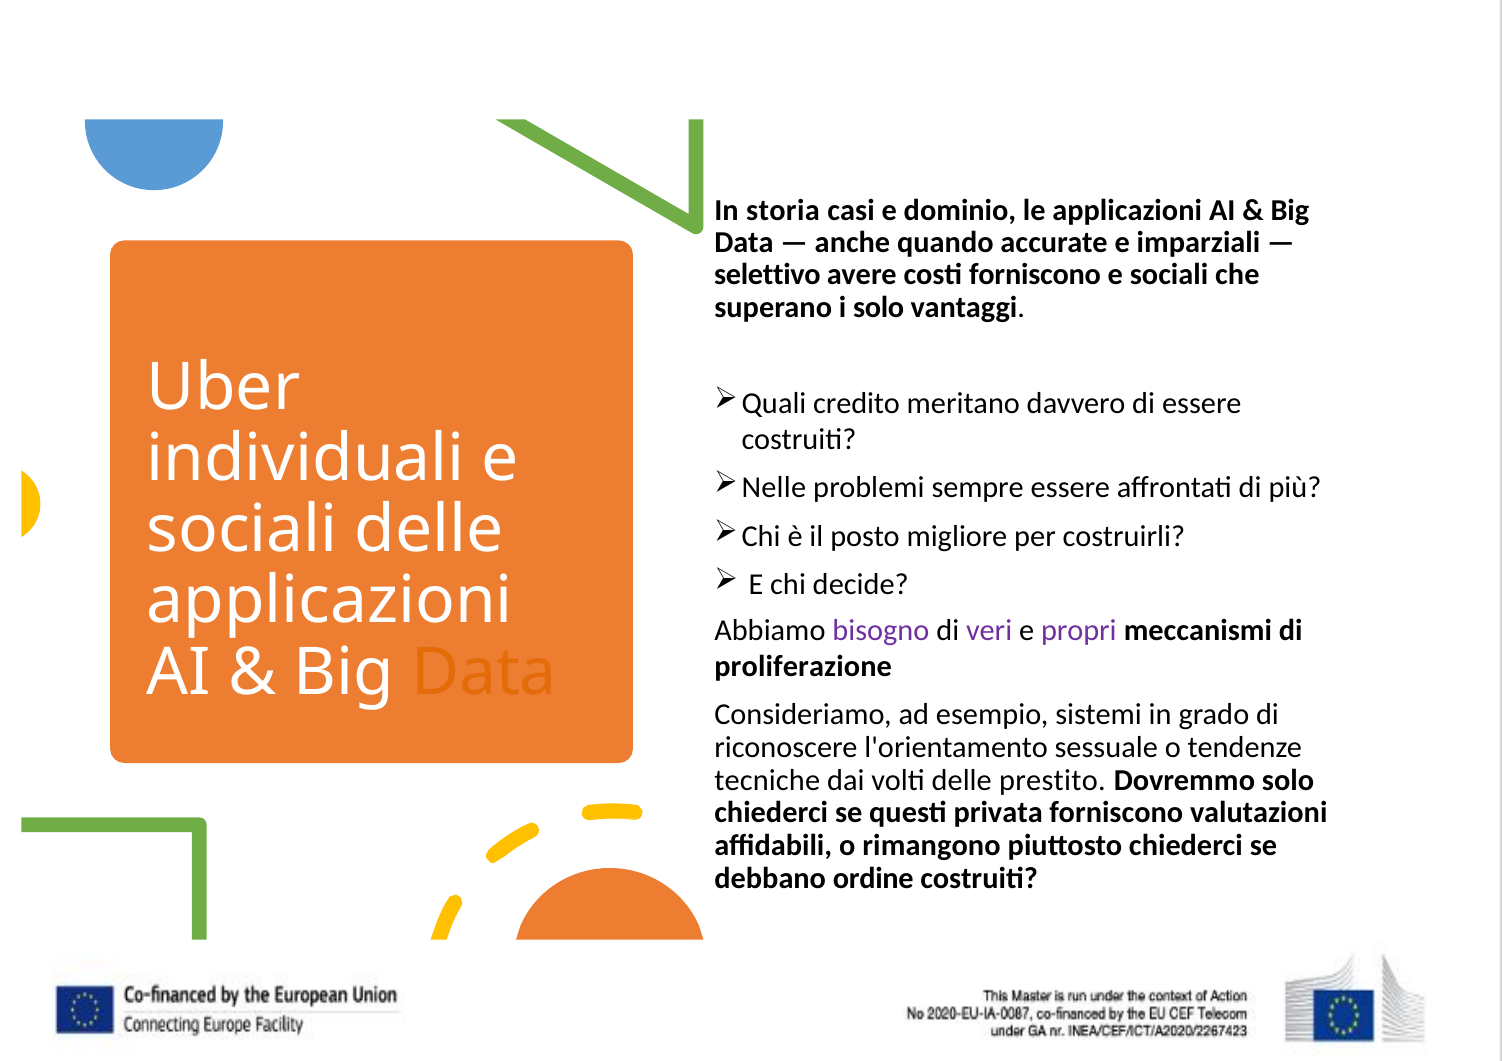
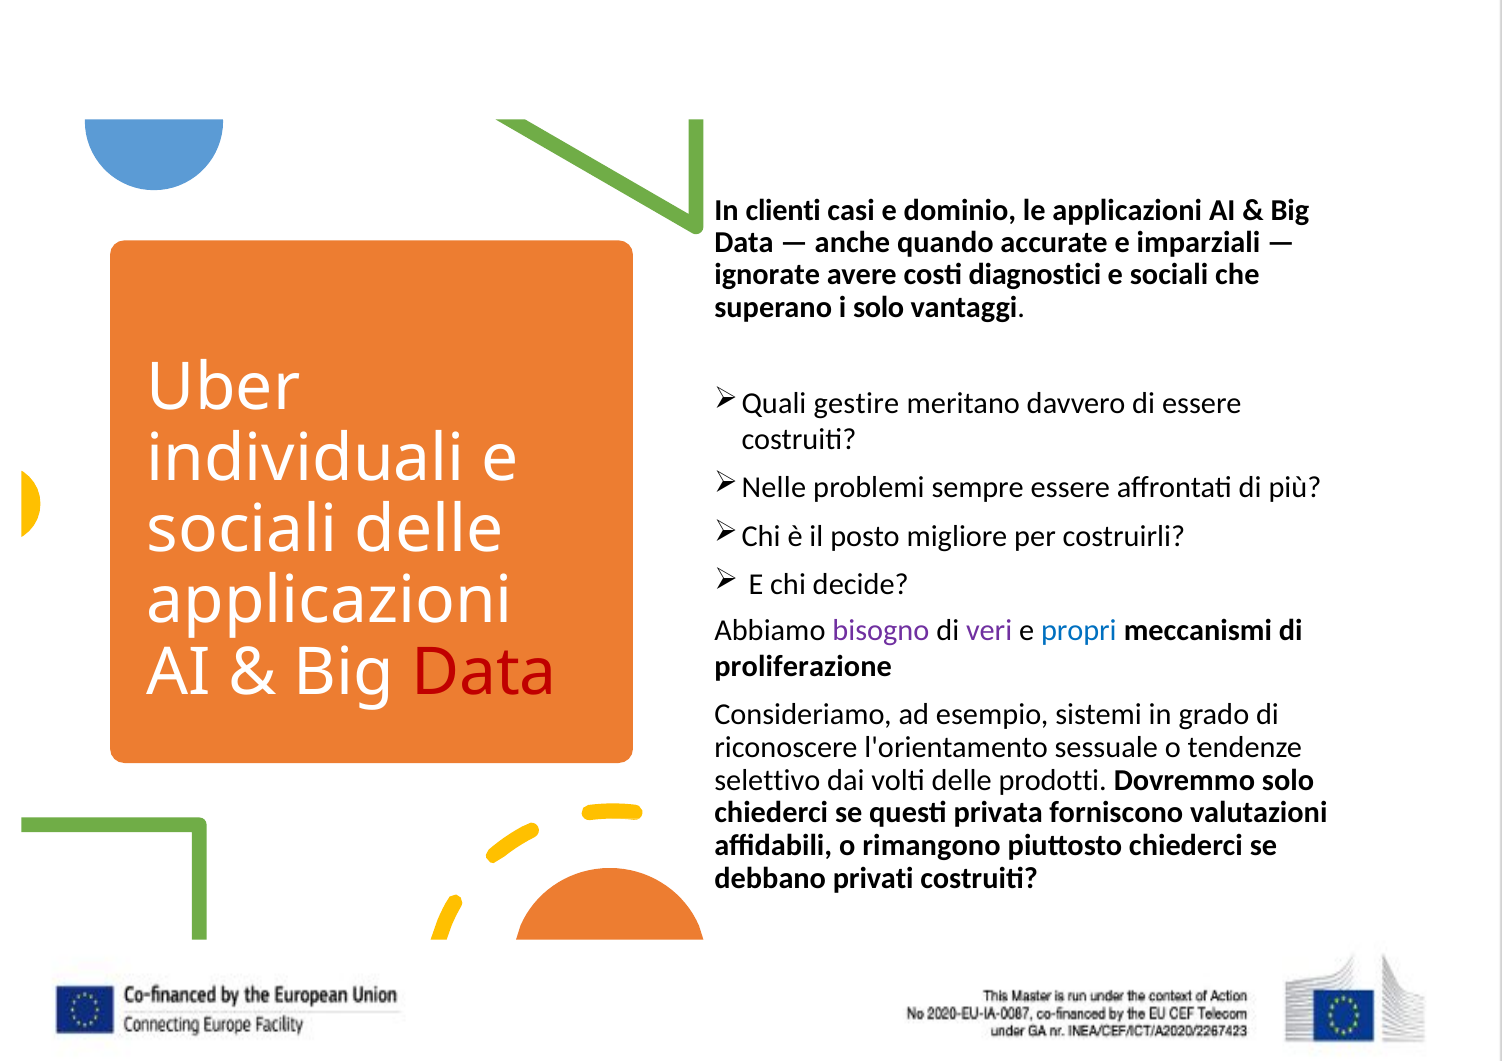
storia: storia -> clienti (783, 210)
selettivo: selettivo -> ignorate (767, 275)
costi forniscono: forniscono -> diagnostici (1035, 275)
credito: credito -> gestire (856, 404)
propri colour: purple -> blue (1079, 631)
Data colour: orange -> red (484, 673)
tecniche: tecniche -> selettivo (767, 780)
prestito: prestito -> prodotti (1053, 780)
ordine: ordine -> privati (873, 879)
